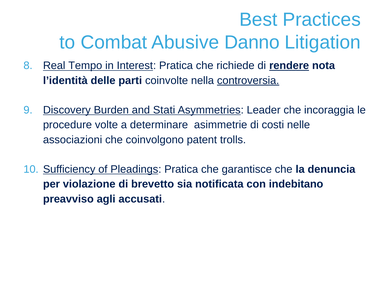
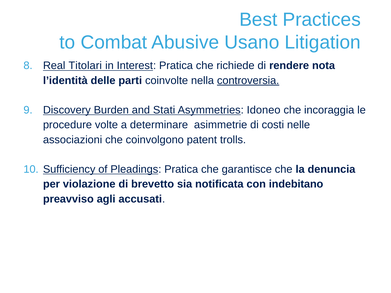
Danno: Danno -> Usano (252, 42)
Tempo: Tempo -> Titolari (85, 66)
rendere underline: present -> none (289, 66)
Leader: Leader -> Idoneo (264, 110)
